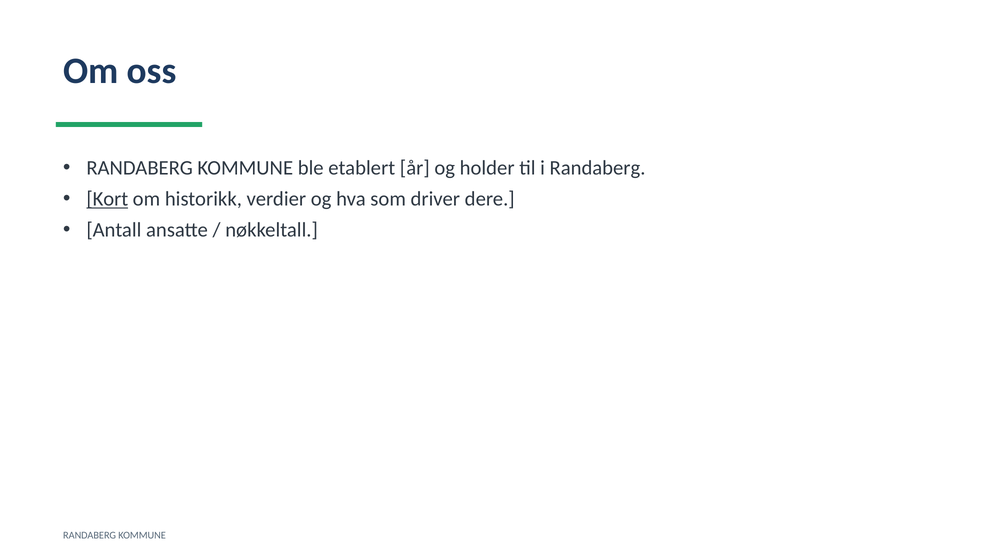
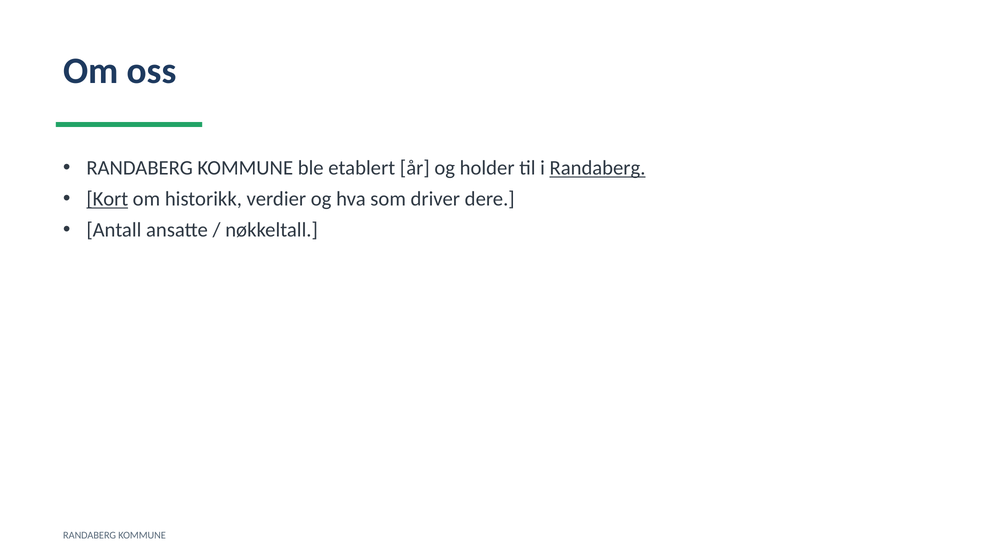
Randaberg underline: none -> present (598, 168)
